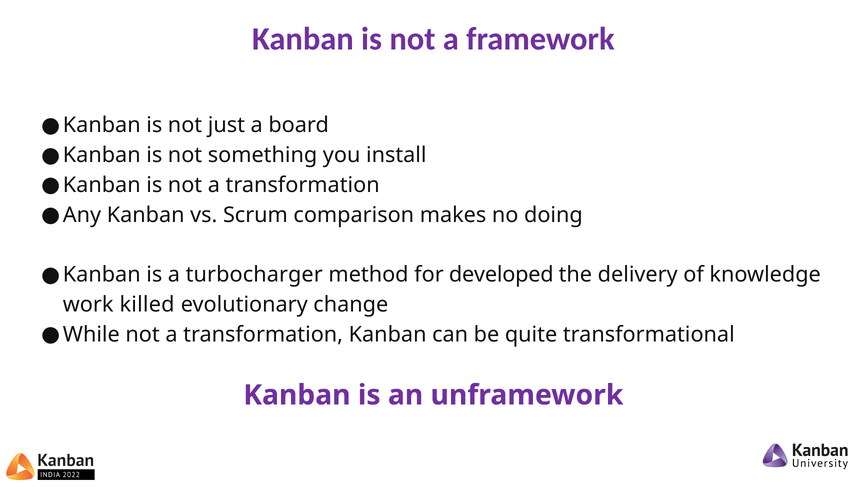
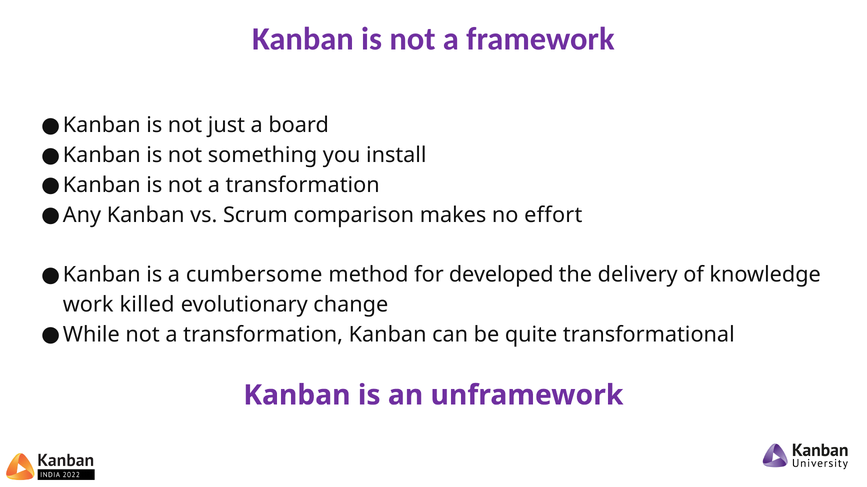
doing: doing -> effort (553, 215)
turbocharger: turbocharger -> cumbersome (254, 275)
